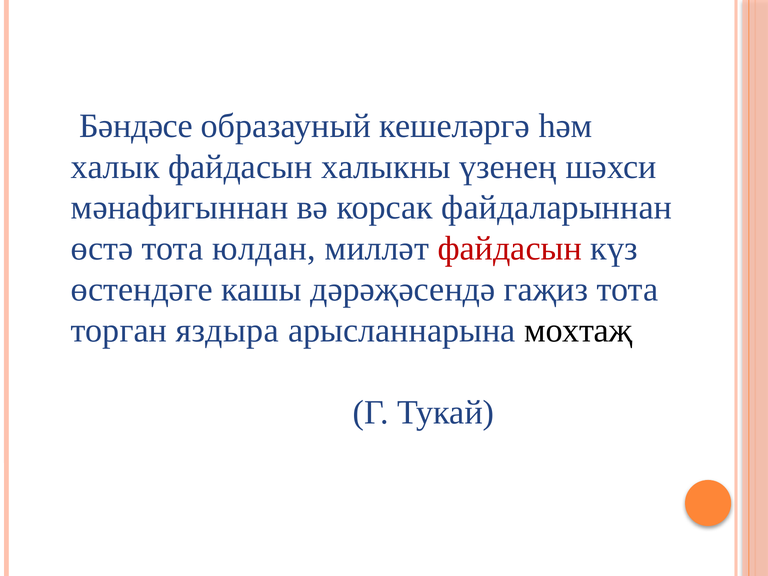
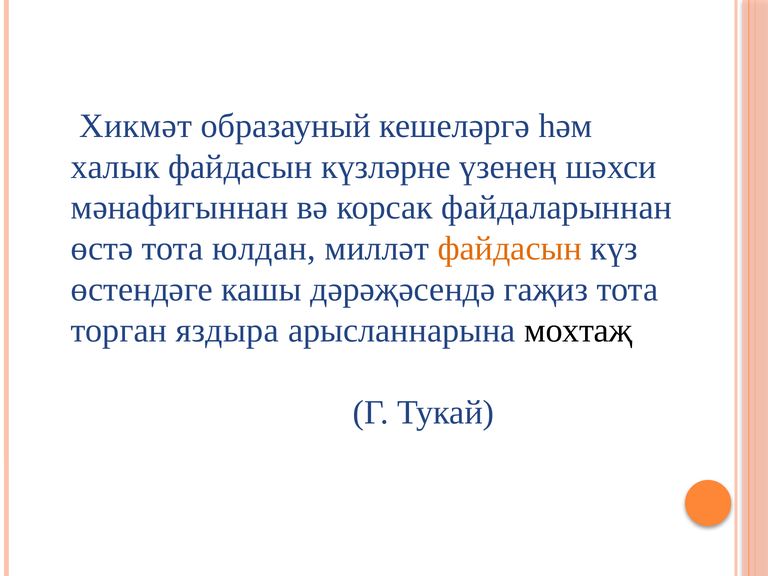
Бәндәсе: Бәндәсе -> Хикмәт (136, 126)
халыкны: халыкны -> күзләрне (386, 167)
файдасын colour: red -> orange (510, 249)
